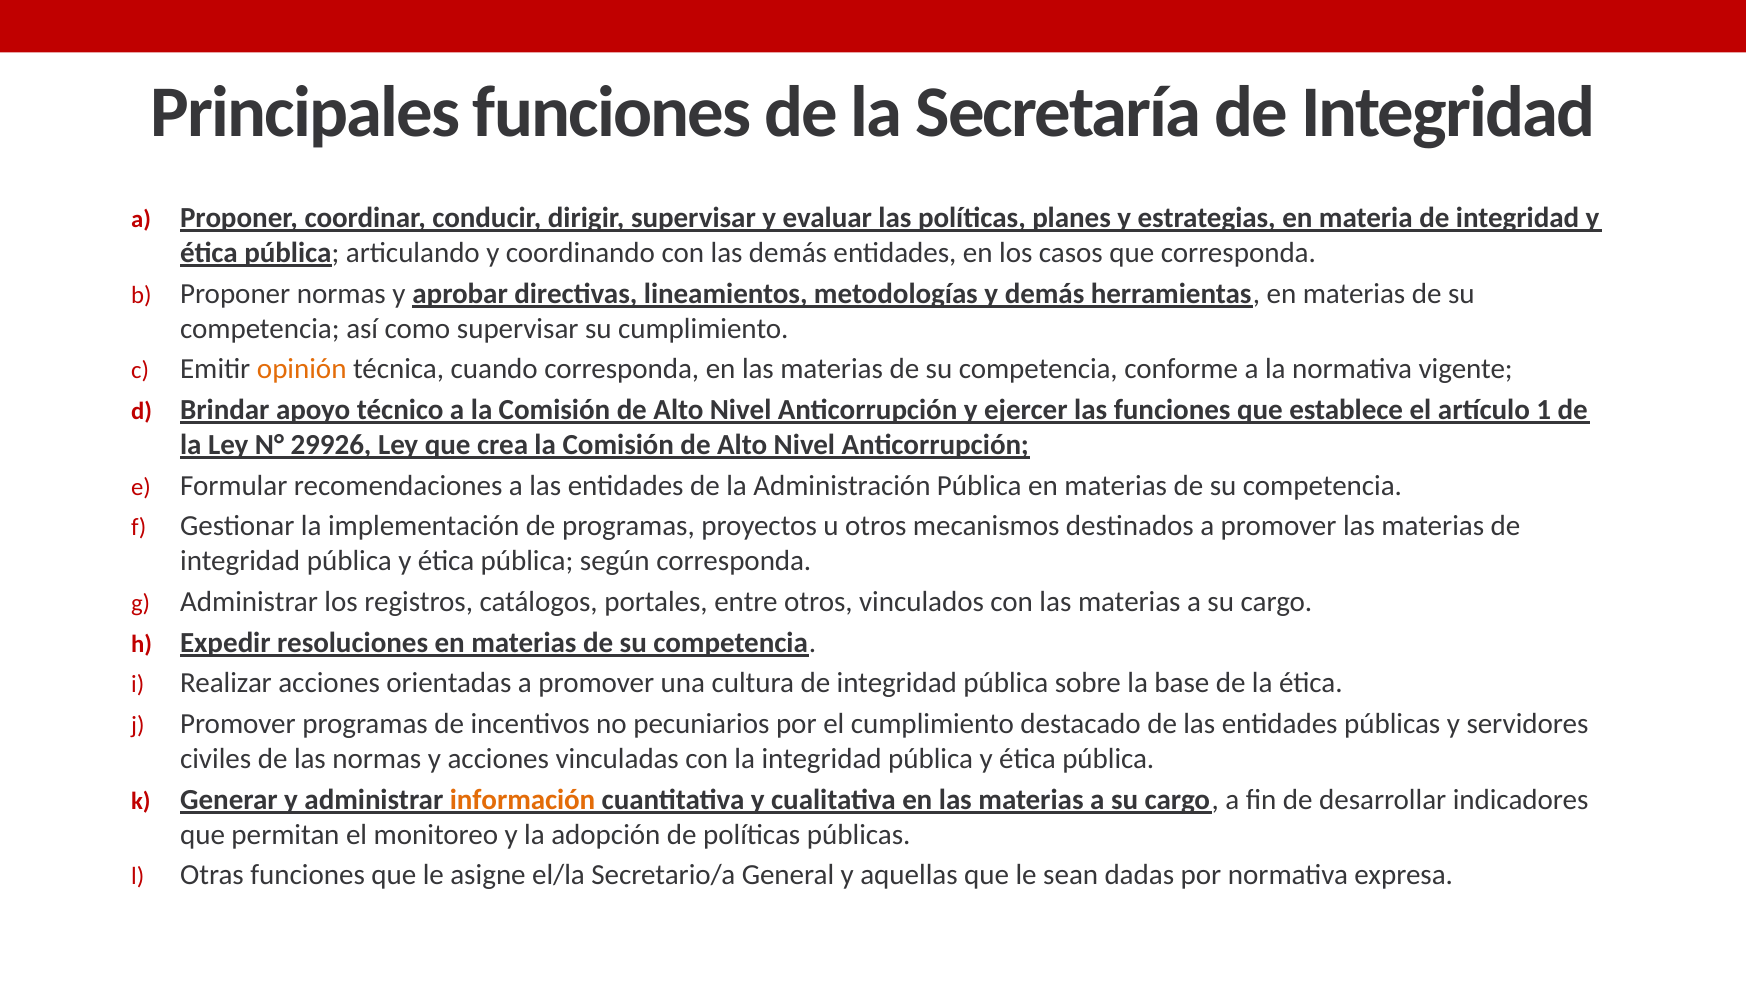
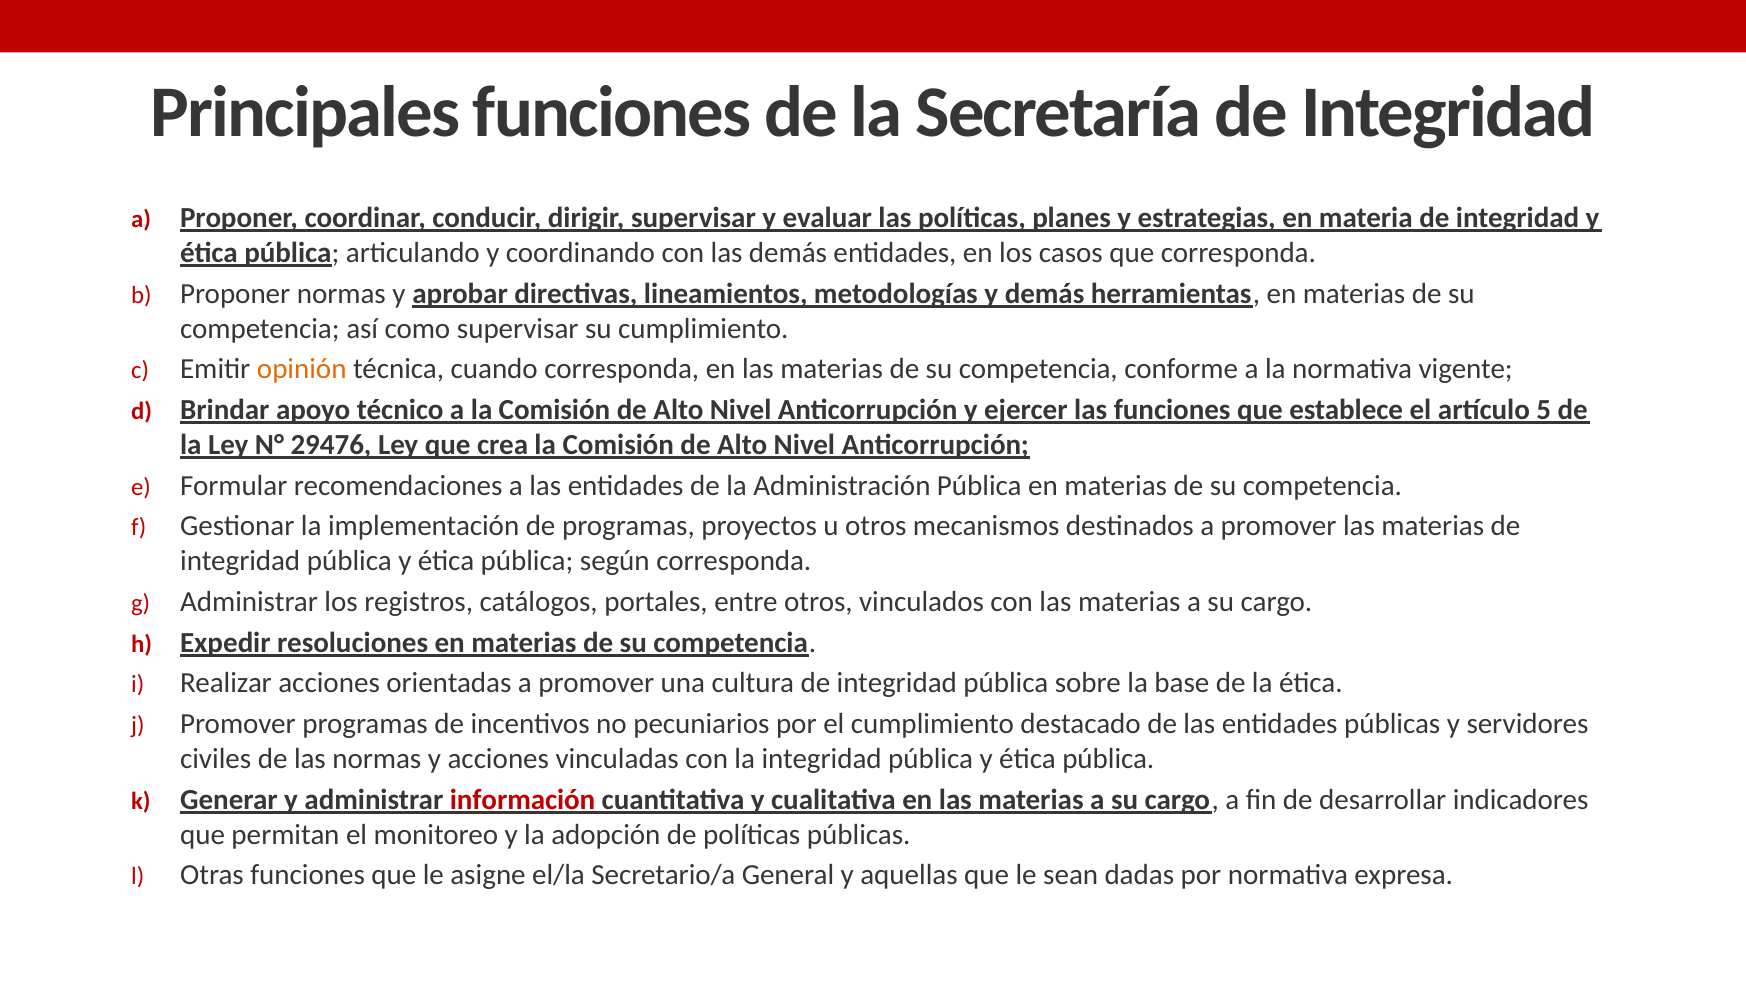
1: 1 -> 5 (1544, 410)
29926: 29926 -> 29476 (331, 445)
información colour: orange -> red (523, 800)
